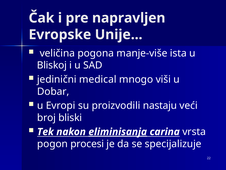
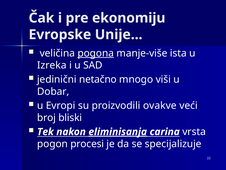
napravljen: napravljen -> ekonomiju (129, 18)
pogona underline: none -> present (96, 53)
Bliskoj: Bliskoj -> Izreka (52, 65)
medical: medical -> netačno (98, 79)
nastaju: nastaju -> ovakve (160, 105)
